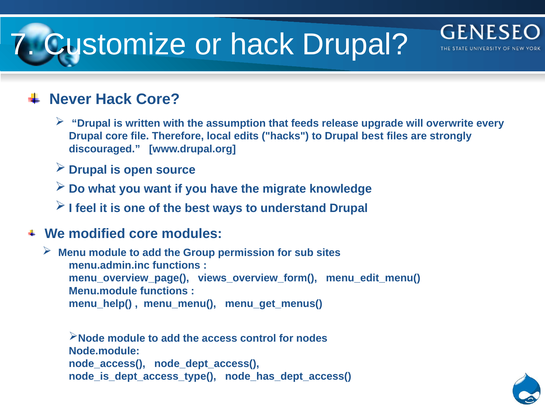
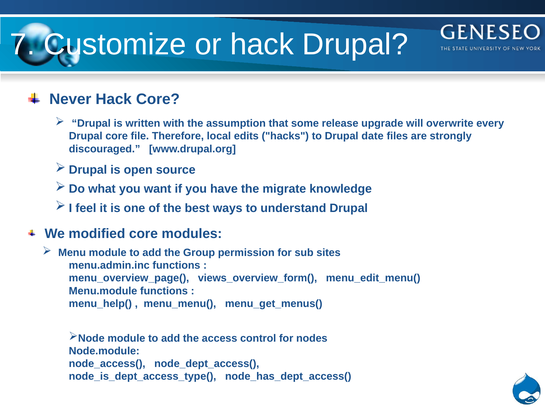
feeds: feeds -> some (305, 123)
Drupal best: best -> date (373, 136)
